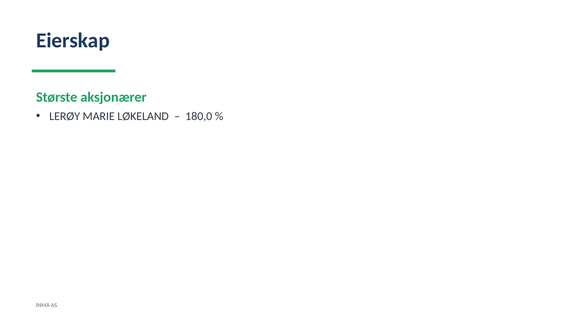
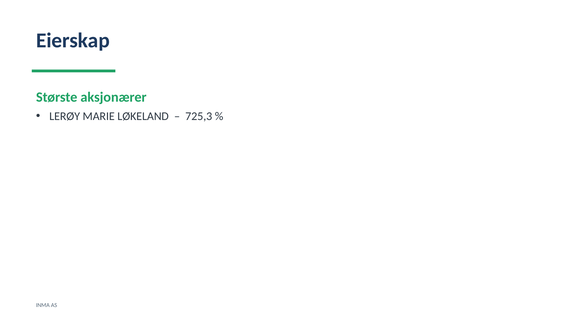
180,0: 180,0 -> 725,3 (199, 116)
